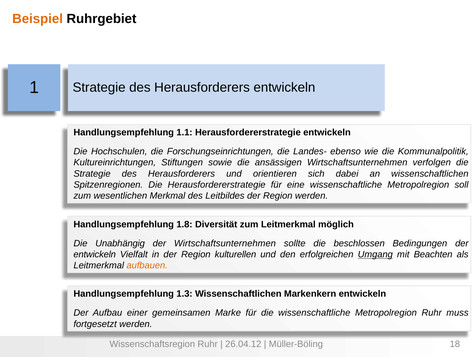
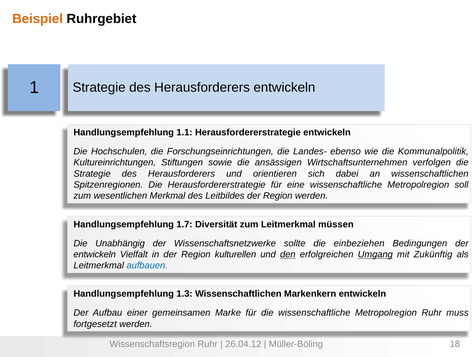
1.8: 1.8 -> 1.7 (184, 224)
möglich: möglich -> müssen (336, 224)
der Wirtschaftsunternehmen: Wirtschaftsunternehmen -> Wissenschaftsnetzwerke (225, 243)
beschlossen: beschlossen -> einbeziehen (359, 243)
den underline: none -> present (288, 254)
Beachten: Beachten -> Zukünftig (433, 254)
aufbauen colour: orange -> blue (147, 266)
